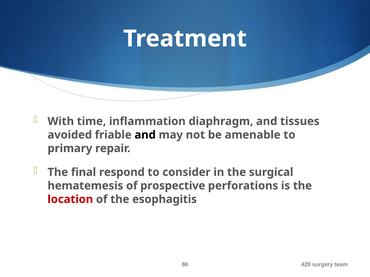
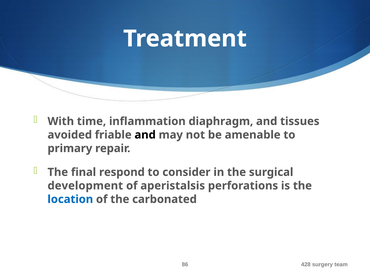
hematemesis: hematemesis -> development (85, 186)
prospective: prospective -> aperistalsis (173, 186)
location colour: red -> blue (70, 200)
esophagitis: esophagitis -> carbonated (165, 200)
